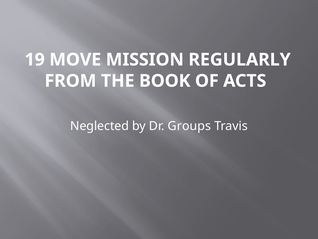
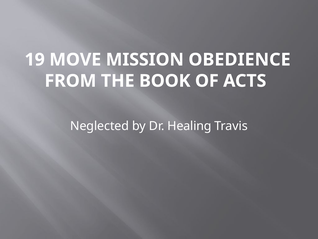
REGULARLY: REGULARLY -> OBEDIENCE (240, 60)
Groups: Groups -> Healing (189, 126)
